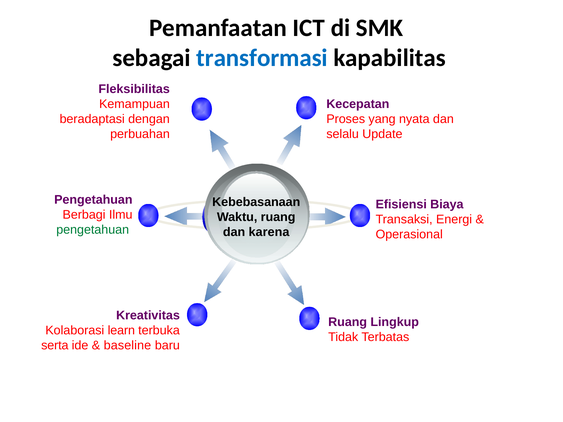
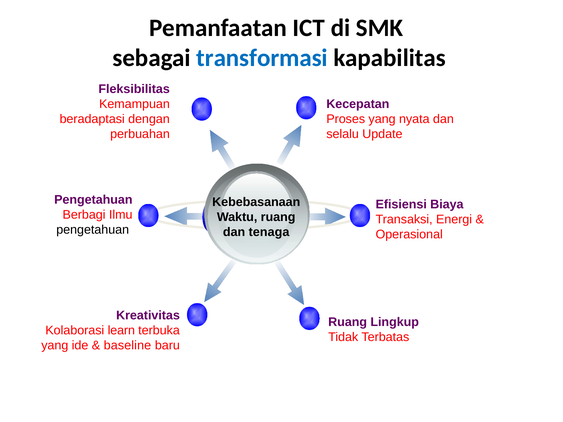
pengetahuan colour: green -> black (93, 230)
karena: karena -> tenaga (269, 232)
serta: serta -> yang (55, 346)
